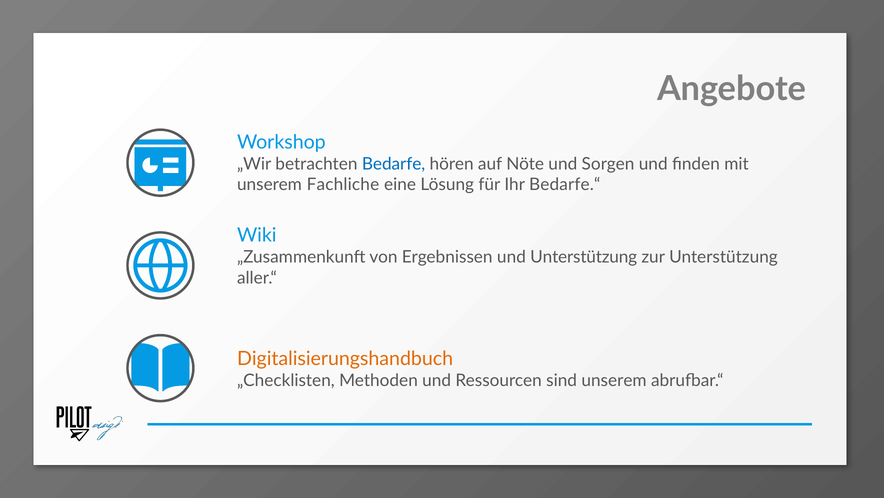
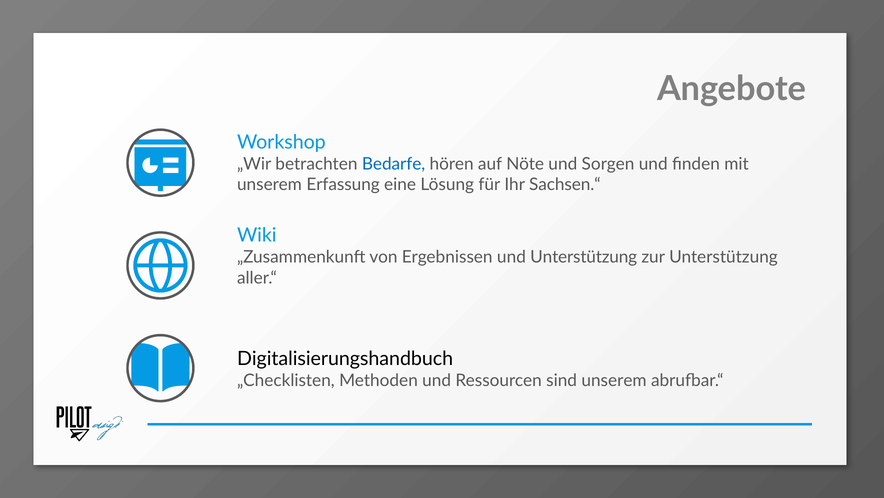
Fachliche: Fachliche -> Erfassung (343, 185)
Bedarfe.“: Bedarfe.“ -> Sachsen.“ (565, 185)
Digitalisierungshandbuch colour: orange -> black (345, 358)
